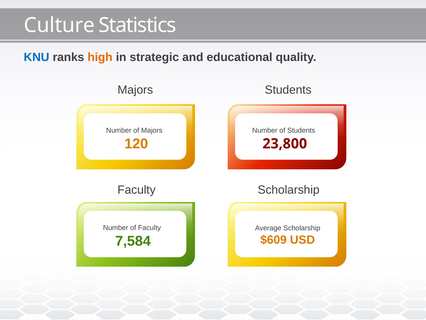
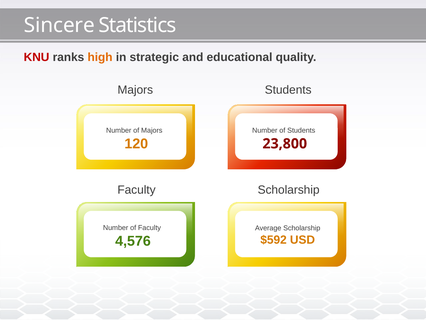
Culture: Culture -> Sincere (59, 25)
KNU colour: blue -> red (37, 57)
$609: $609 -> $592 (274, 239)
7,584: 7,584 -> 4,576 (133, 241)
